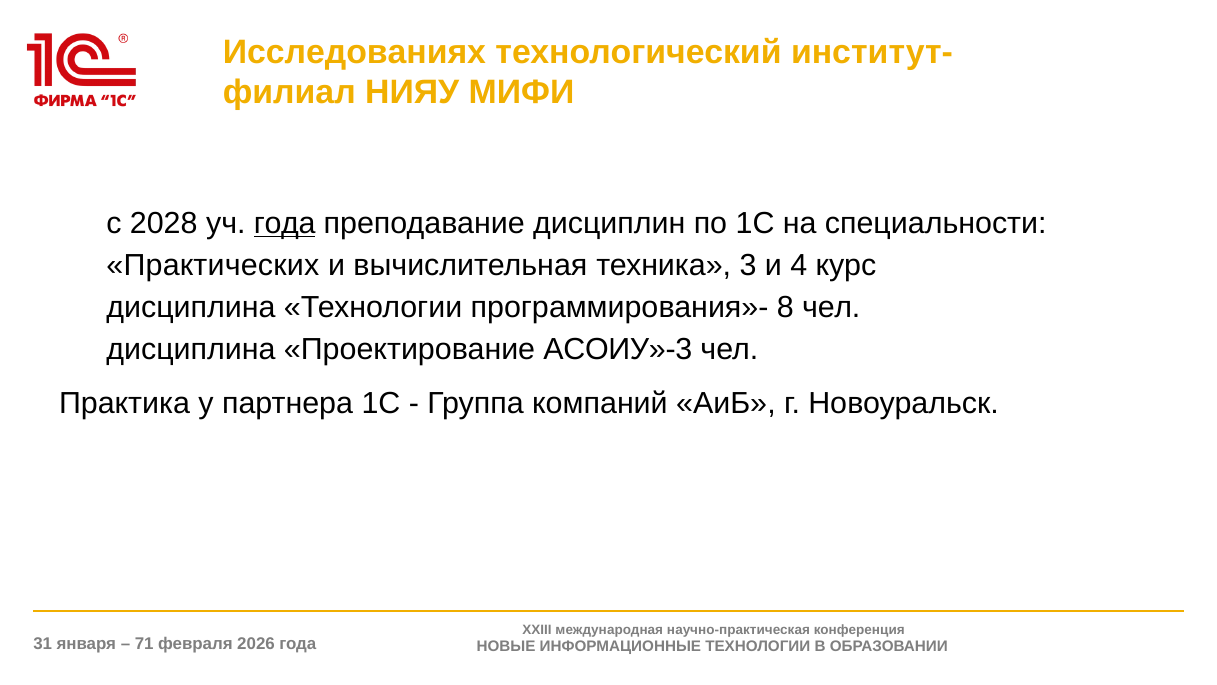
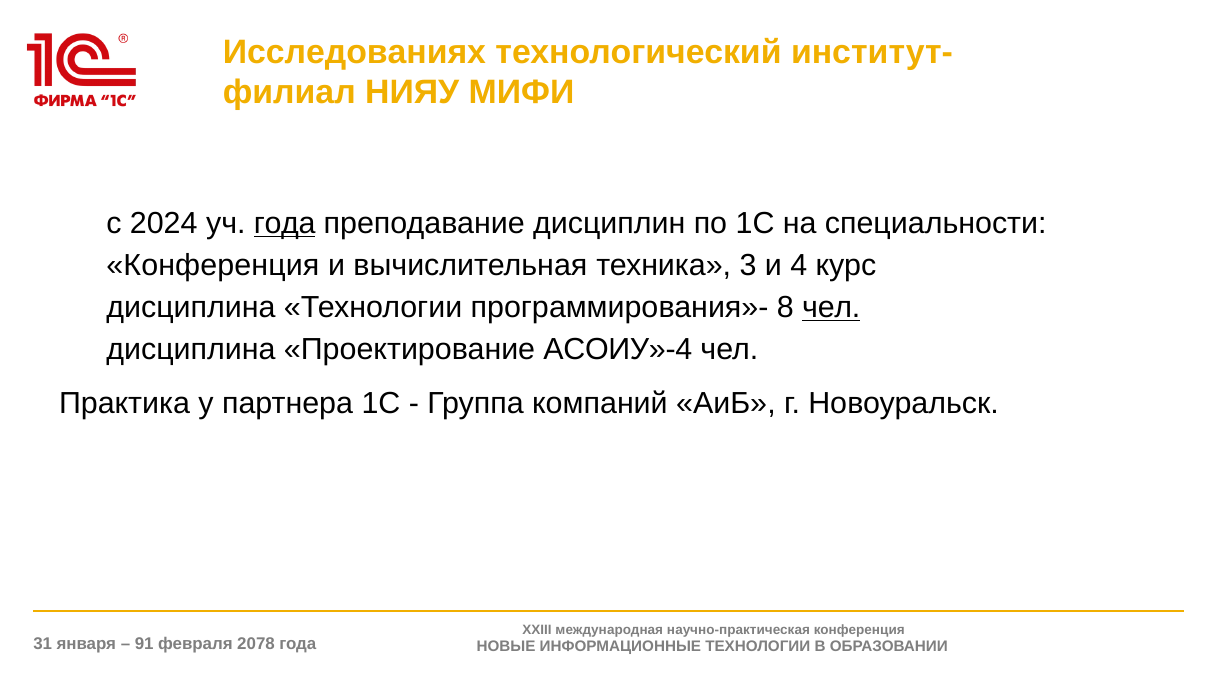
2028: 2028 -> 2024 (164, 223)
Практических: Практических -> Конференция (213, 265)
чел underline: none -> present (831, 307)
АСОИУ»-3: АСОИУ»-3 -> АСОИУ»-4 (618, 349)
71: 71 -> 91 (144, 644)
2026: 2026 -> 2078 (256, 644)
